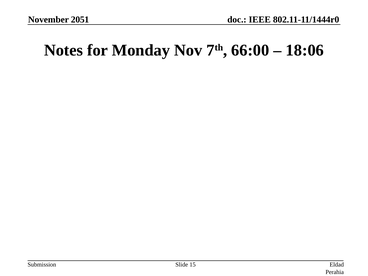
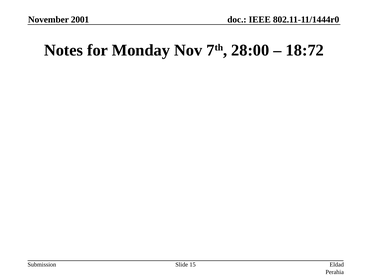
2051: 2051 -> 2001 (80, 20)
66:00: 66:00 -> 28:00 (250, 50)
18:06: 18:06 -> 18:72 (305, 50)
